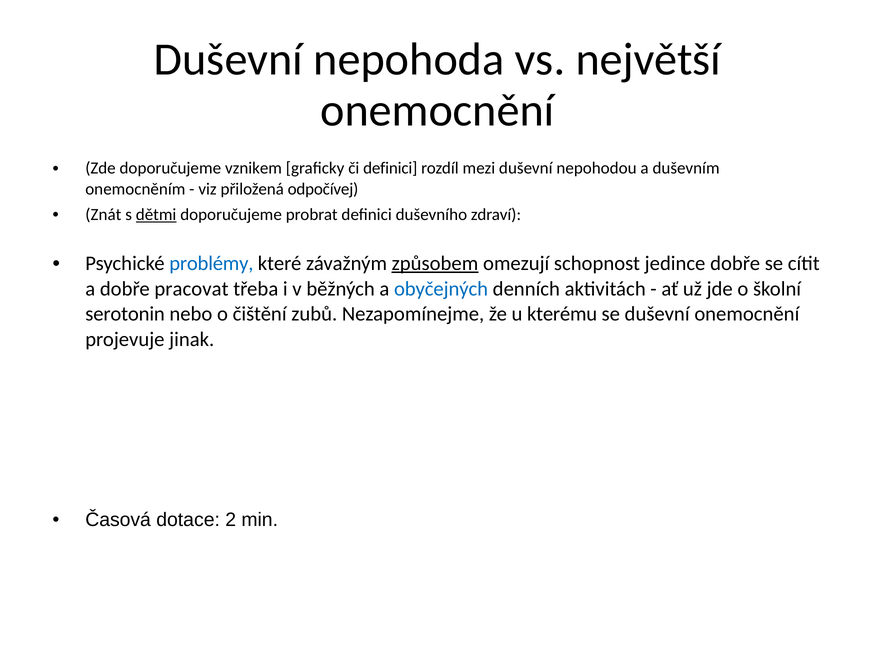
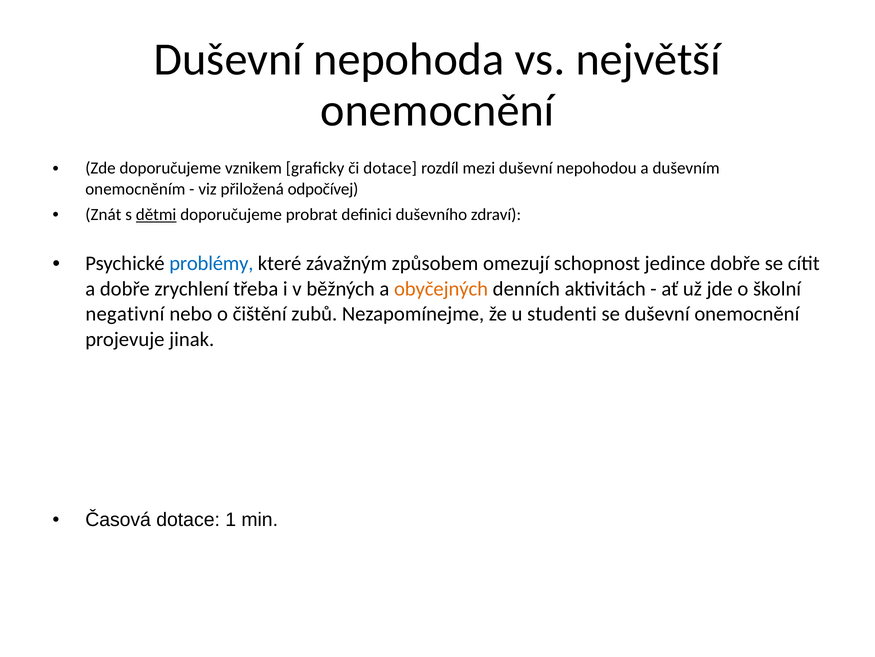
či definici: definici -> dotace (390, 168)
způsobem underline: present -> none (435, 263)
pracovat: pracovat -> zrychlení (192, 288)
obyčejných colour: blue -> orange (441, 288)
serotonin: serotonin -> negativní (125, 314)
kterému: kterému -> studenti (562, 314)
2: 2 -> 1 (231, 519)
